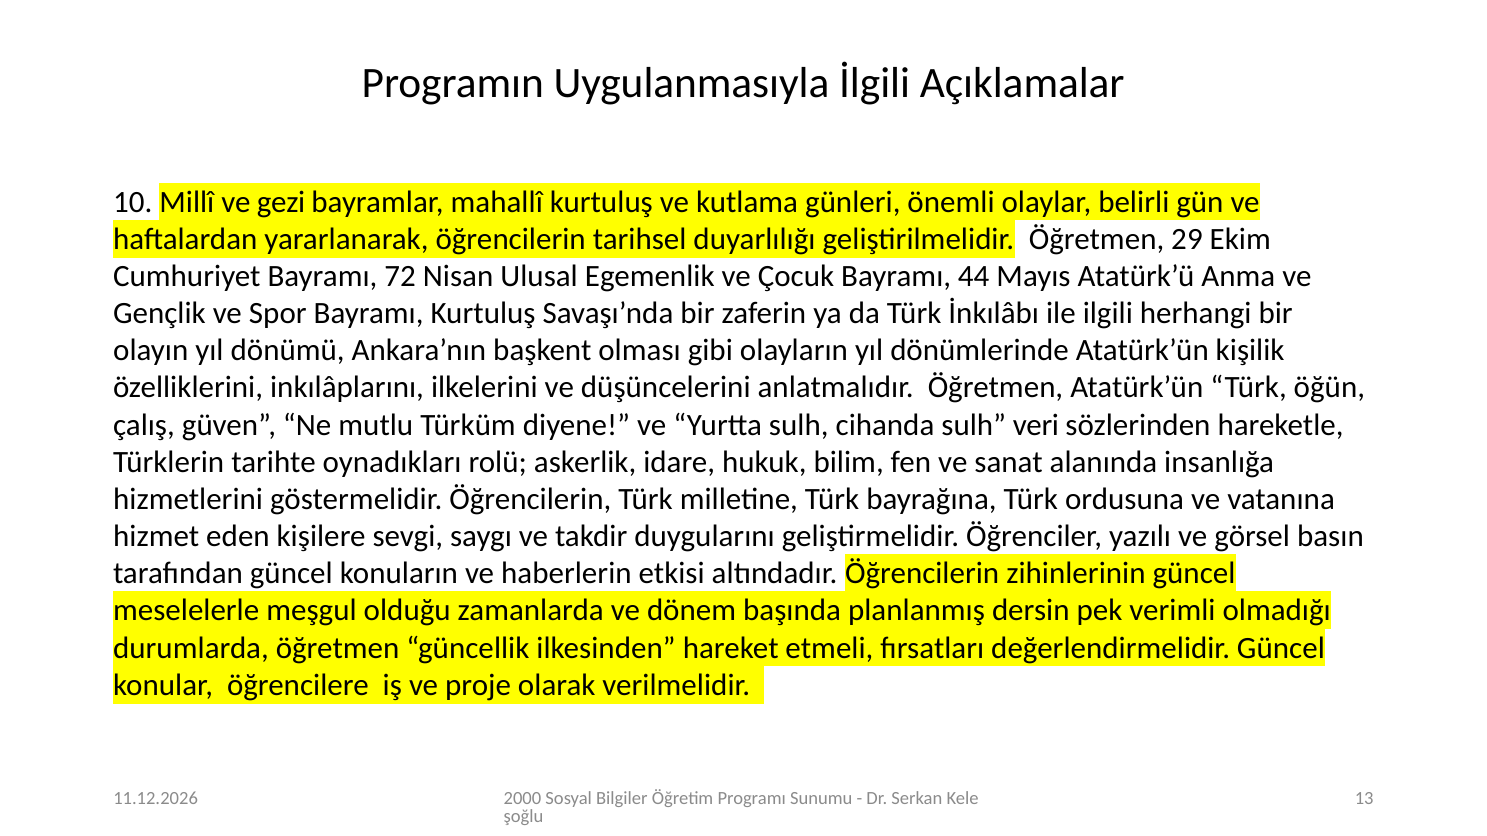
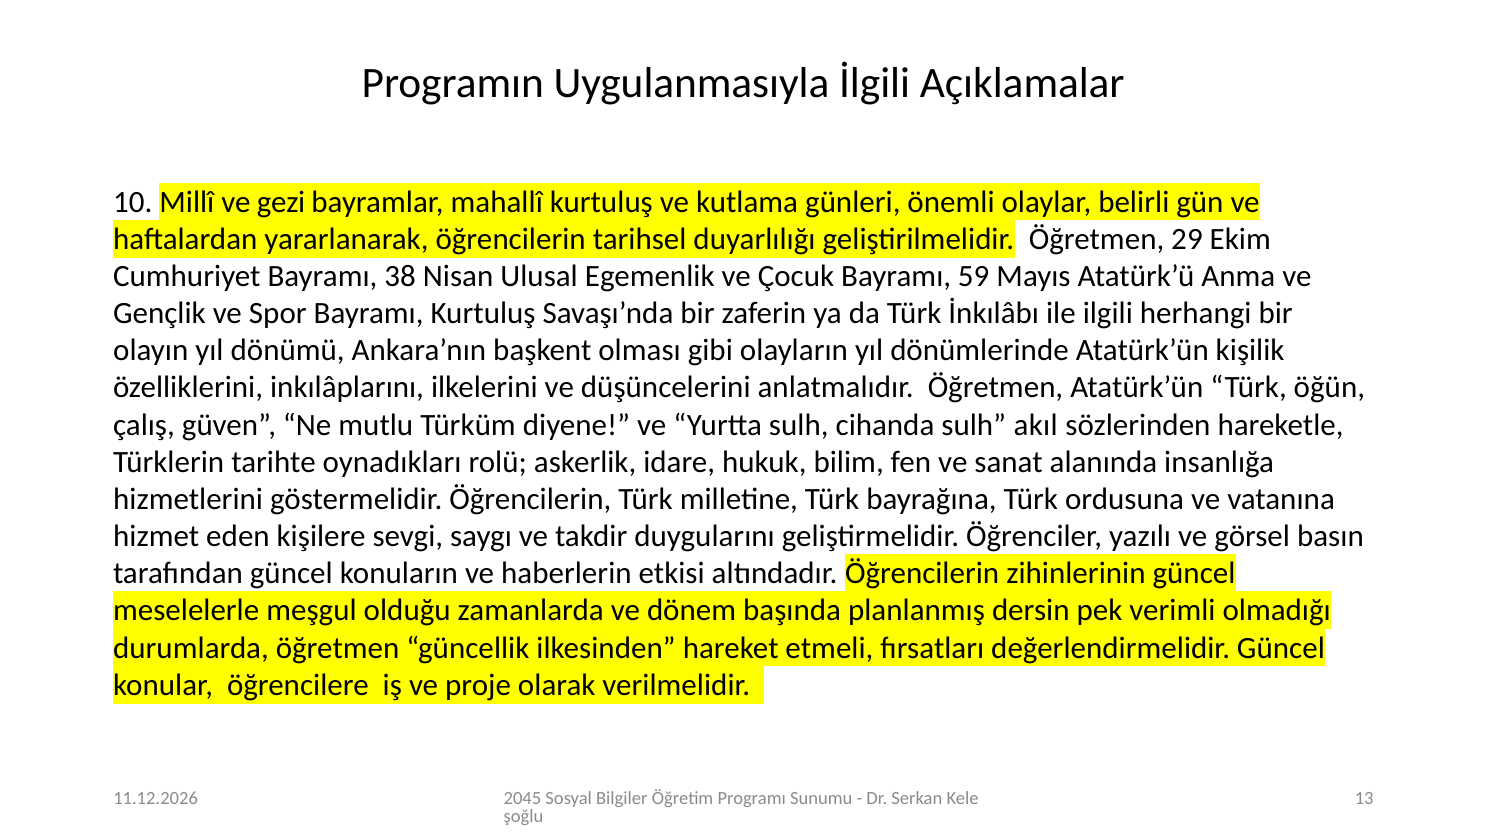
72: 72 -> 38 (400, 276)
44: 44 -> 59 (974, 276)
veri: veri -> akıl (1036, 425)
2000: 2000 -> 2045 (522, 799)
